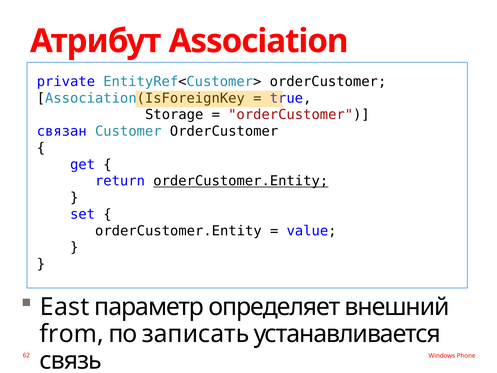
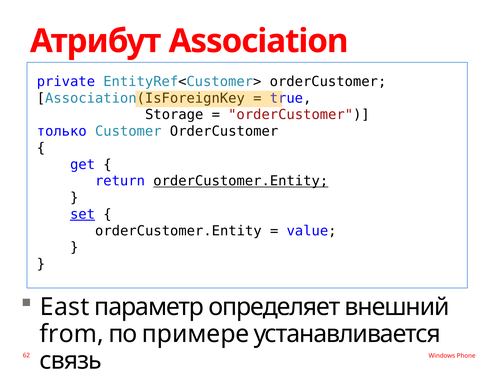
связан: связан -> только (62, 131)
set underline: none -> present (83, 214)
записать: записать -> примере (195, 334)
